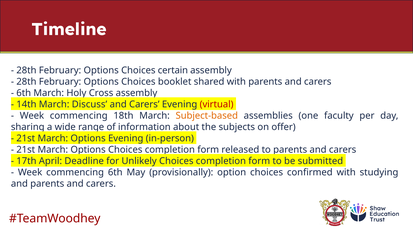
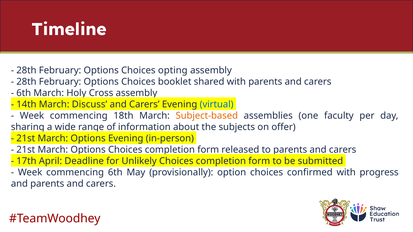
certain: certain -> opting (173, 70)
virtual colour: red -> blue (217, 104)
studying: studying -> progress (379, 173)
